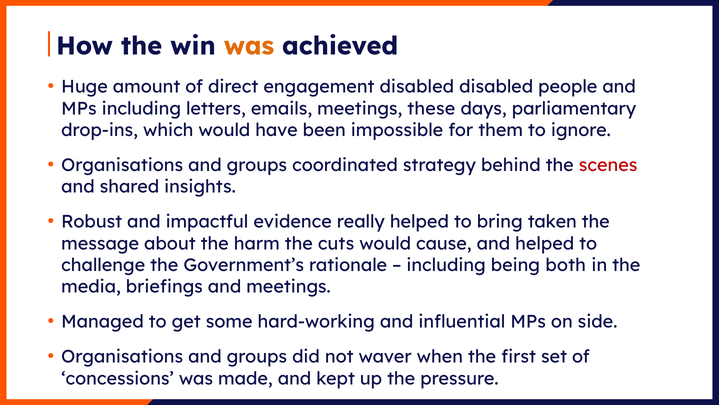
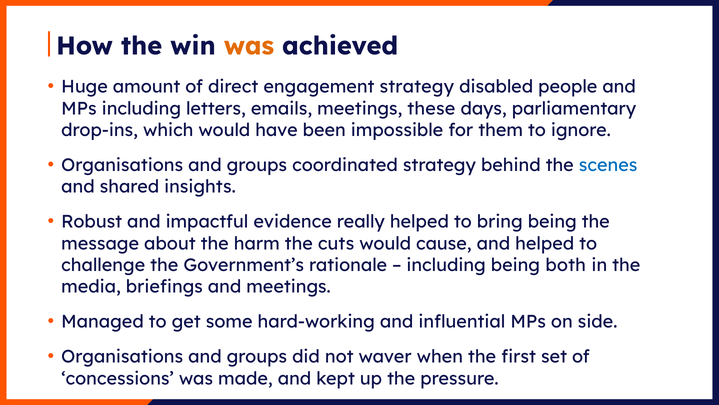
engagement disabled: disabled -> strategy (417, 87)
scenes colour: red -> blue (608, 165)
bring taken: taken -> being (552, 222)
